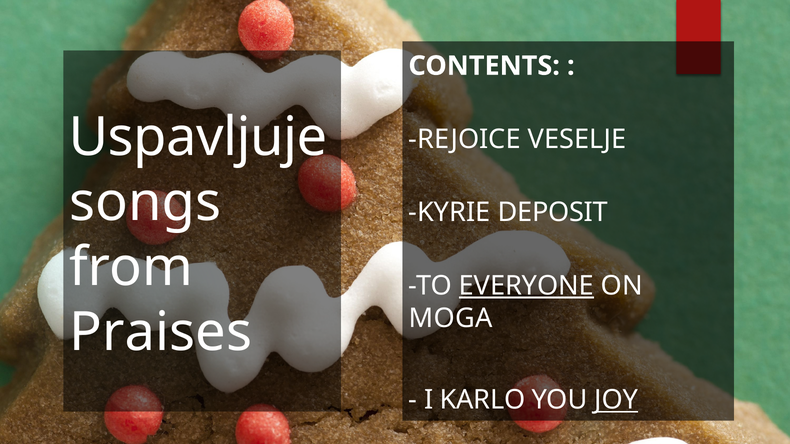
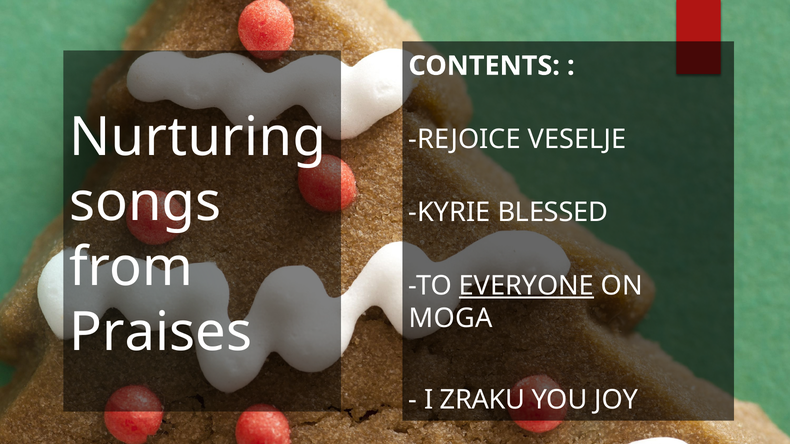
Uspavljuje: Uspavljuje -> Nurturing (198, 137)
DEPOSIT: DEPOSIT -> BLESSED (553, 213)
KARLO: KARLO -> ZRAKU (483, 400)
JOY underline: present -> none (616, 400)
